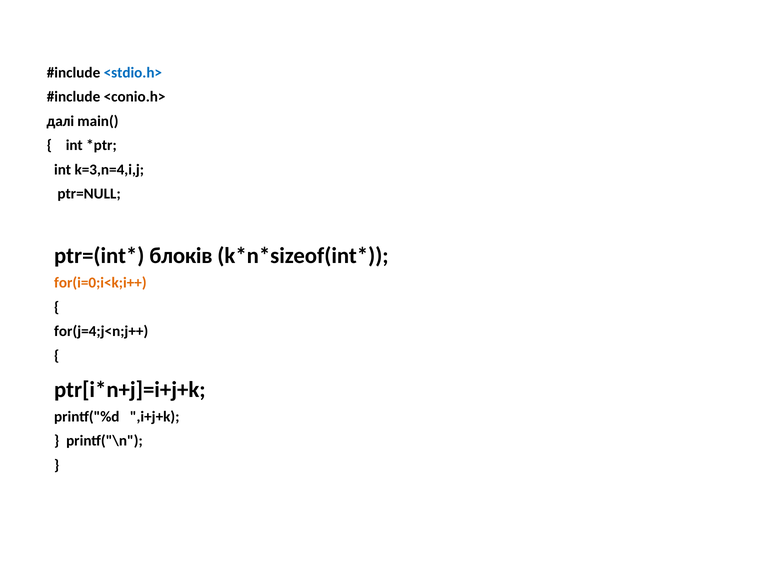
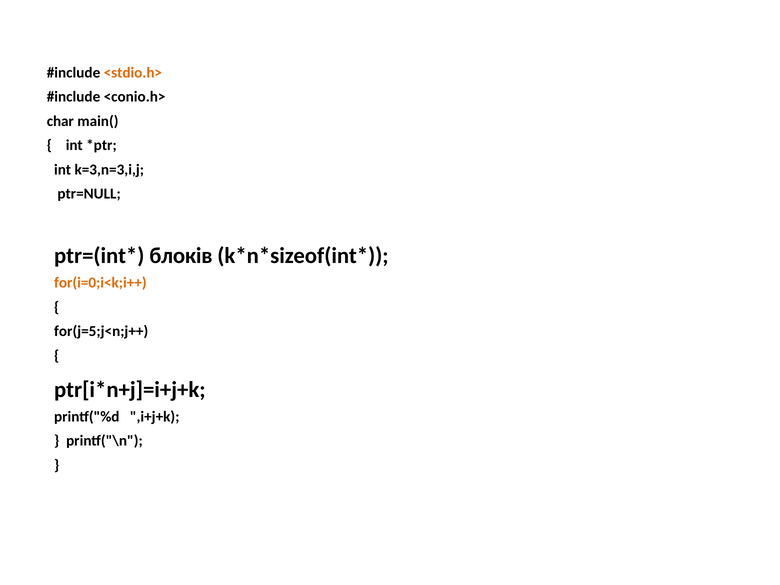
<stdio.h> colour: blue -> orange (133, 73)
далі: далі -> char (60, 121)
k=3,n=4,i,j: k=3,n=4,i,j -> k=3,n=3,i,j (109, 170)
for(j=4;j<n;j++: for(j=4;j<n;j++ -> for(j=5;j<n;j++ (101, 331)
